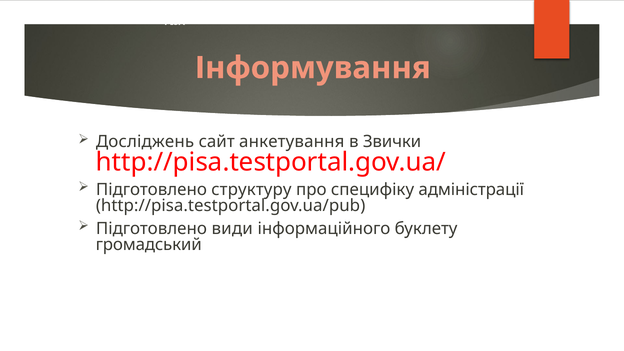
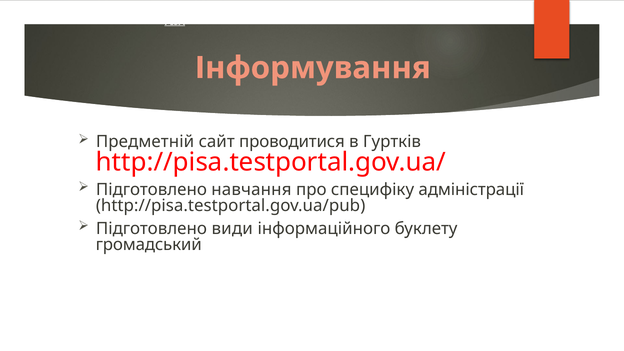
PISA underline: none -> present (175, 22)
Досліджень: Досліджень -> Предметній (145, 142)
анкетування: анкетування -> проводитися (292, 142)
Звички: Звички -> Гуртків (392, 142)
структуру: структуру -> навчання (251, 190)
